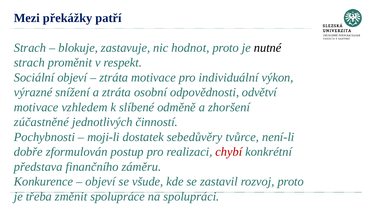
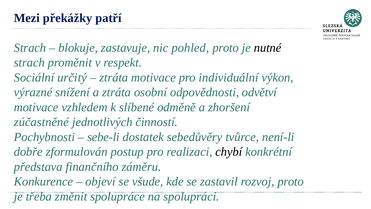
hodnot: hodnot -> pohled (190, 48)
Sociální objeví: objeví -> určitý (72, 77)
moji-li: moji-li -> sebe-li (103, 137)
chybí colour: red -> black (229, 152)
